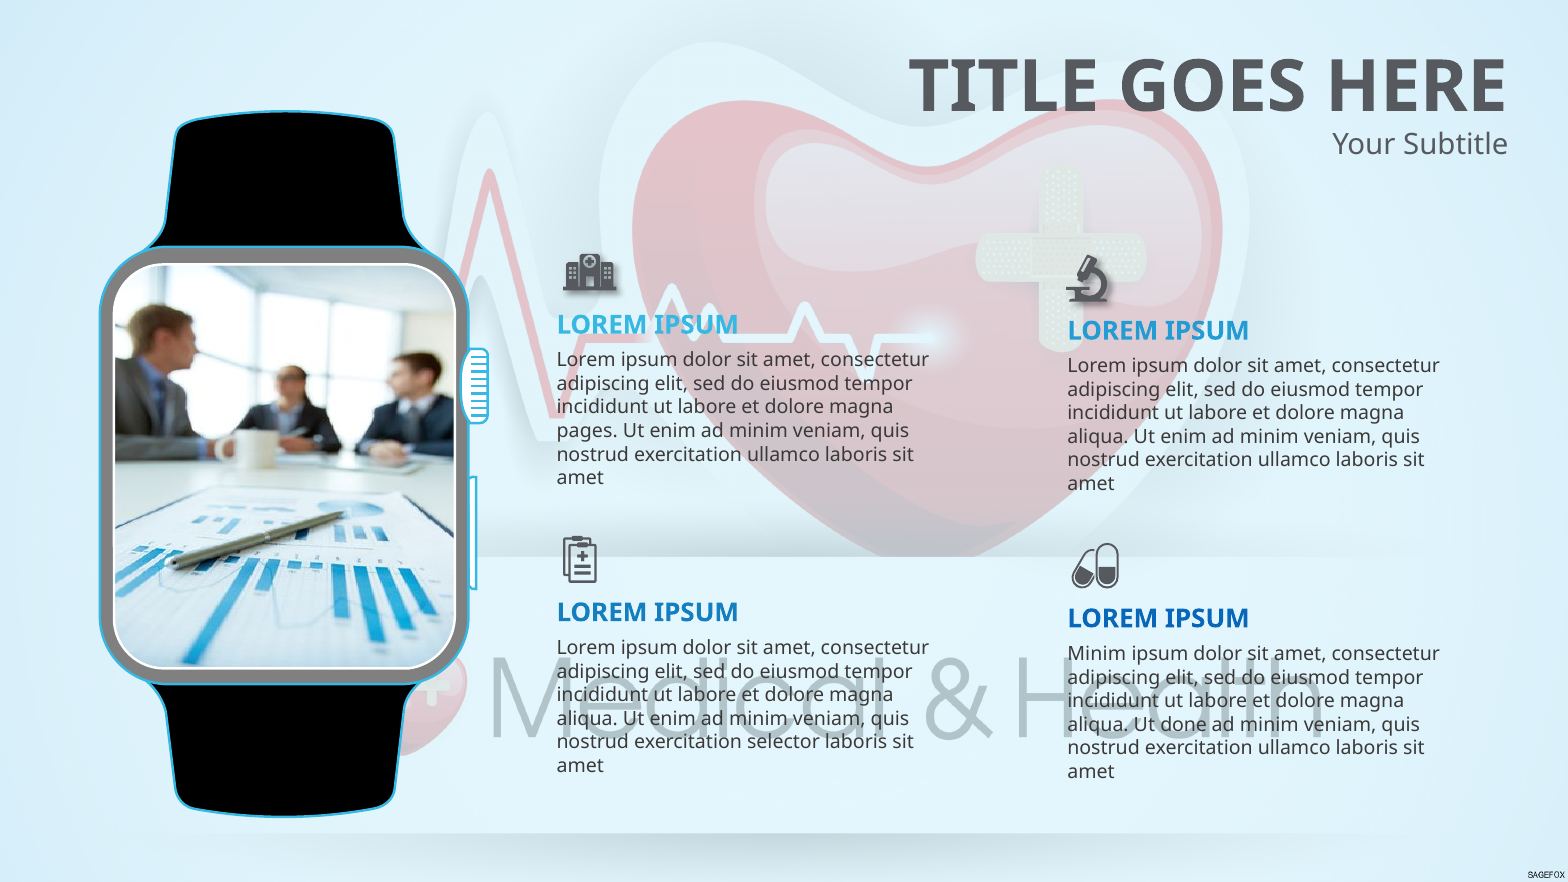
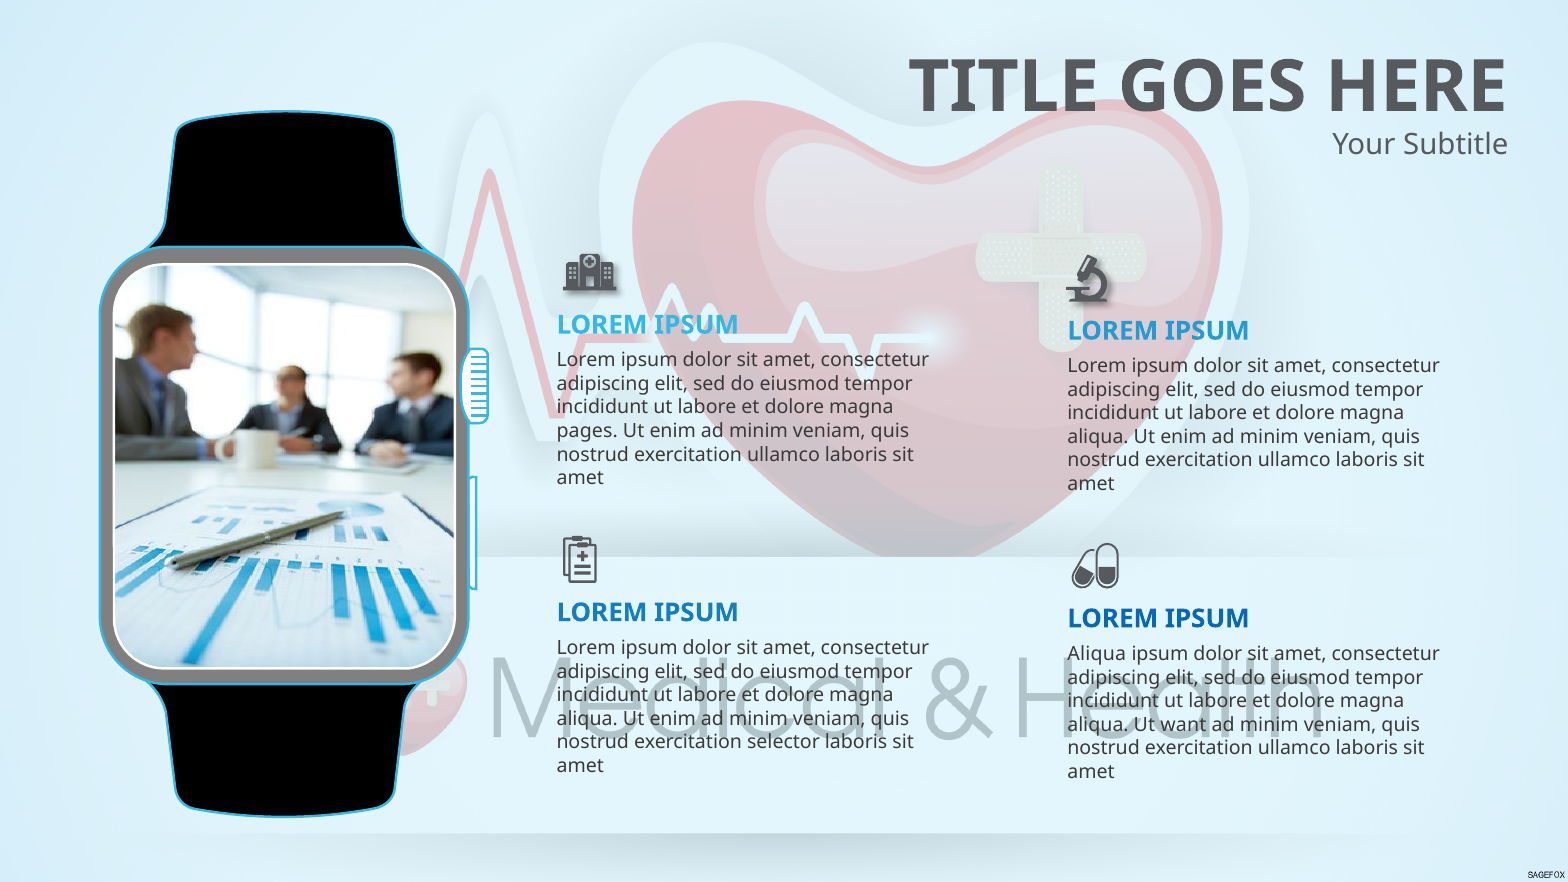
Minim: Minim -> Aliqua (1097, 654)
done: done -> want (1183, 725)
